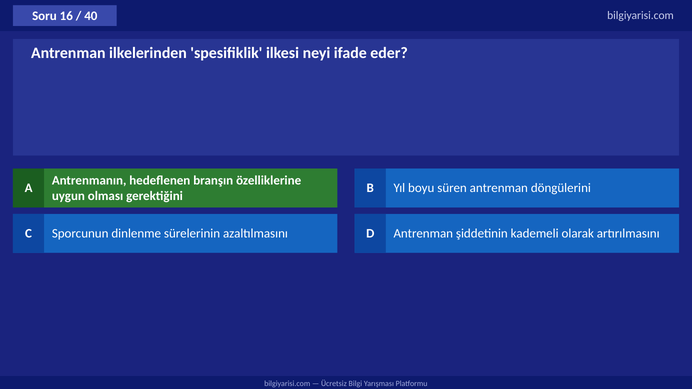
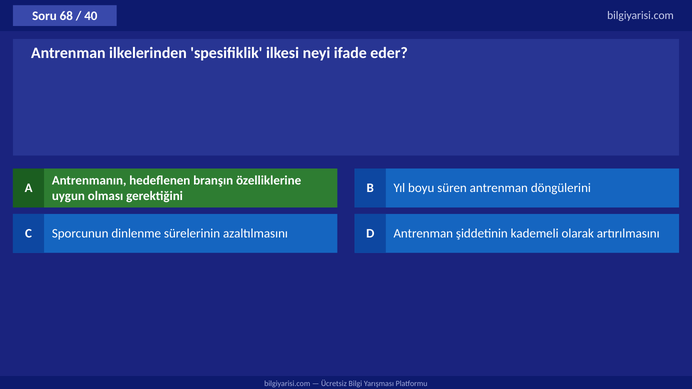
16: 16 -> 68 (66, 16)
